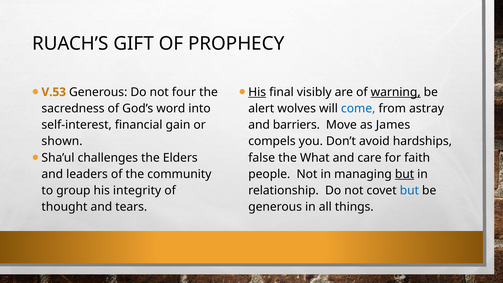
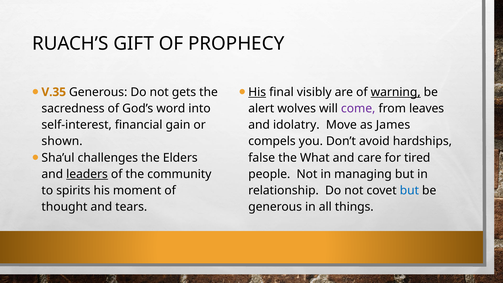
V.53: V.53 -> V.35 (54, 92)
four: four -> gets (184, 92)
come colour: blue -> purple (358, 108)
astray: astray -> leaves (427, 108)
barriers: barriers -> idolatry (296, 125)
faith: faith -> tired (417, 158)
leaders underline: none -> present (87, 174)
but underline: present -> none (405, 174)
group: group -> spirits (73, 191)
integrity: integrity -> moment (137, 191)
